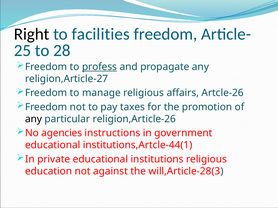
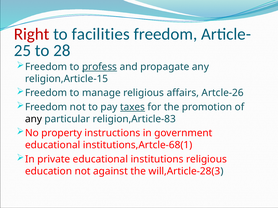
Right colour: black -> red (32, 34)
religion,Article-27: religion,Article-27 -> religion,Article-15 (67, 79)
taxes underline: none -> present (133, 107)
religion,Article-26: religion,Article-26 -> religion,Article-83 (134, 119)
agencies: agencies -> property (62, 133)
institutions,Artcle-44(1: institutions,Artcle-44(1 -> institutions,Artcle-68(1 (138, 145)
